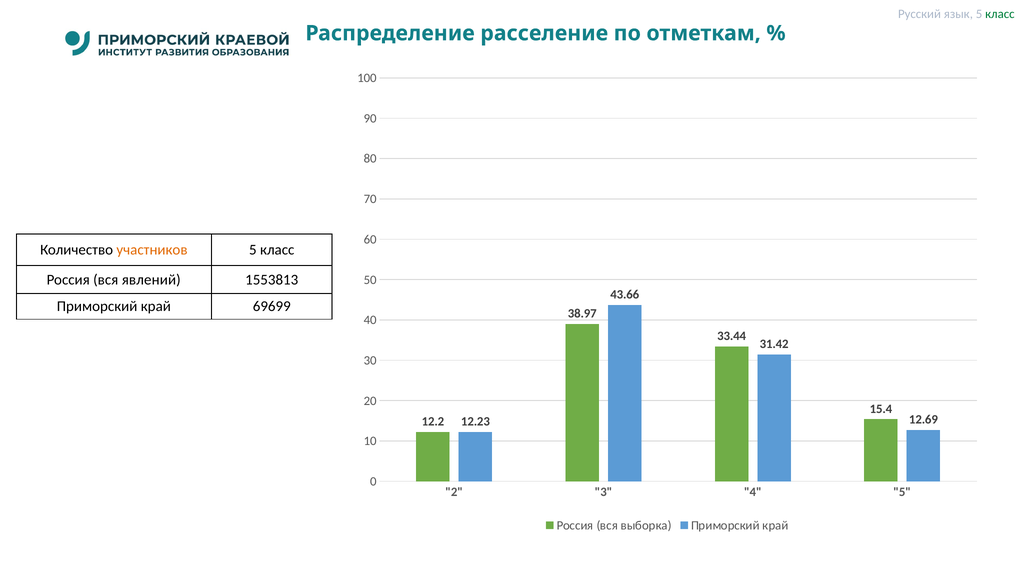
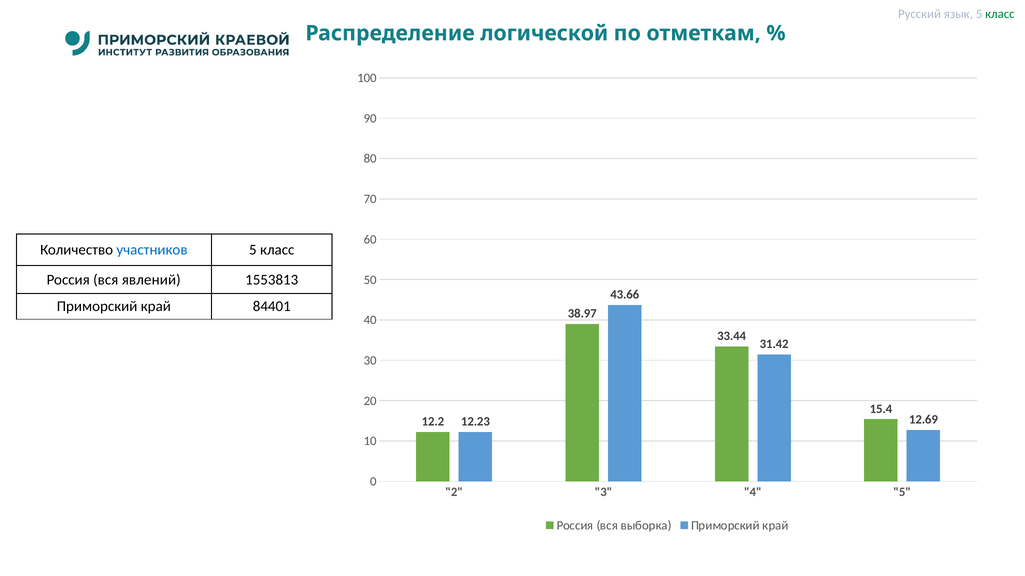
расселение: расселение -> логической (544, 33)
участников colour: orange -> blue (152, 250)
69699: 69699 -> 84401 (272, 307)
